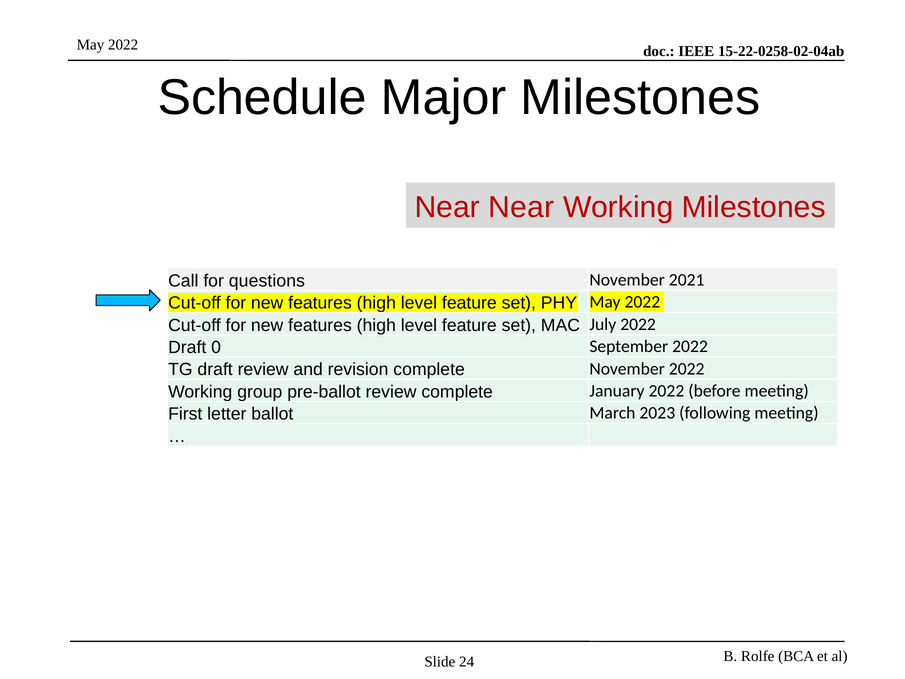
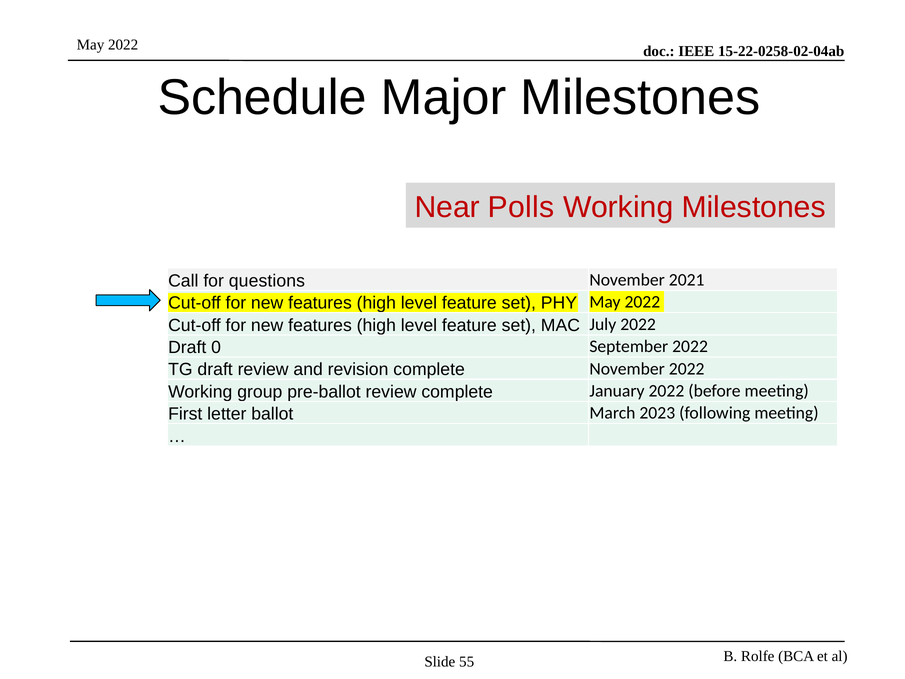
Near Near: Near -> Polls (521, 207)
24: 24 -> 55 (467, 662)
